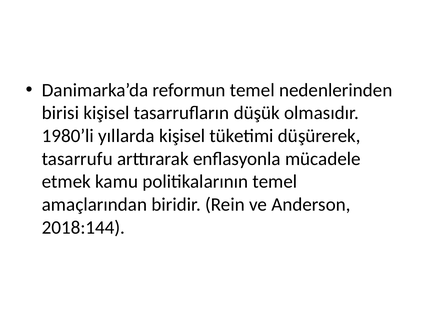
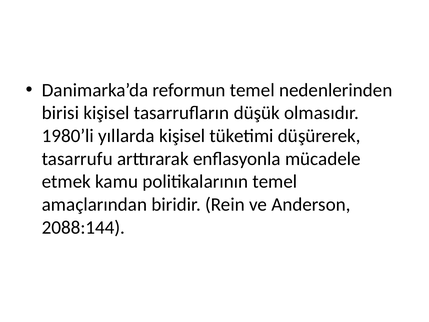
2018:144: 2018:144 -> 2088:144 (83, 227)
